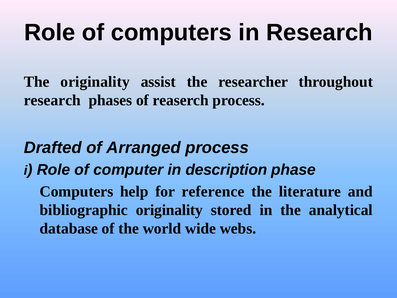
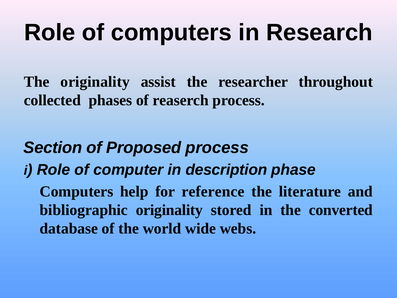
research: research -> collected (52, 100)
Drafted: Drafted -> Section (53, 148)
Arranged: Arranged -> Proposed (144, 148)
analytical: analytical -> converted (341, 210)
